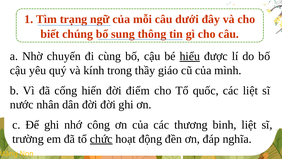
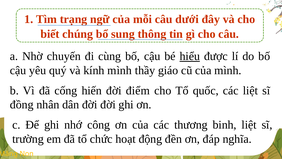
kính trong: trong -> mình (120, 70)
nước: nước -> đồng (22, 104)
chức underline: present -> none (101, 139)
